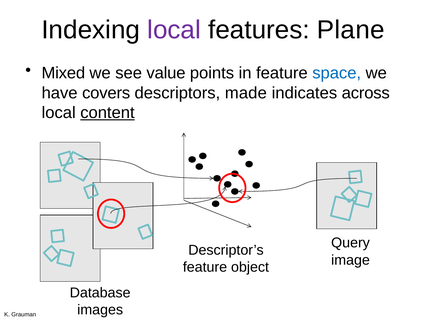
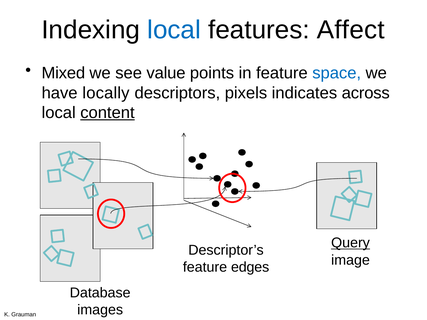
local colour: purple -> blue (174, 30)
Plane: Plane -> Affect (351, 30)
covers: covers -> locally (106, 93)
made: made -> pixels (246, 93)
Query underline: none -> present (350, 243)
object: object -> edges (250, 267)
